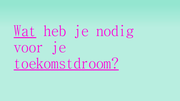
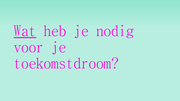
toekomstdroom underline: present -> none (66, 64)
